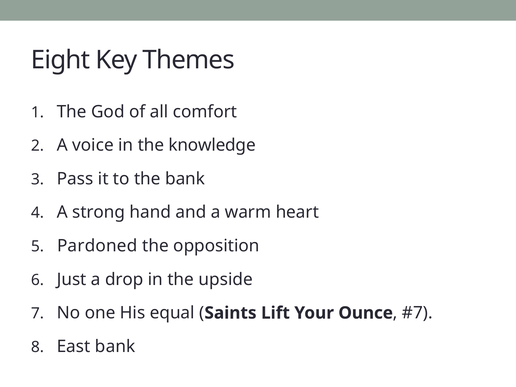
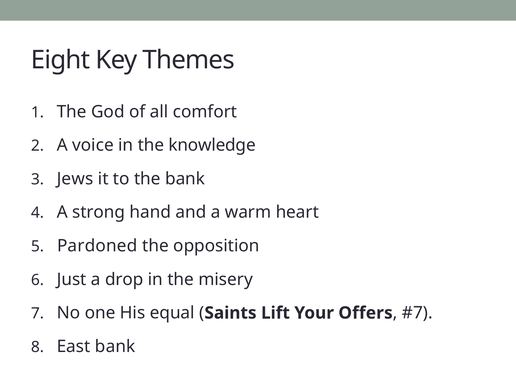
Pass: Pass -> Jews (75, 179)
upside: upside -> misery (226, 279)
Ounce: Ounce -> Offers (366, 313)
